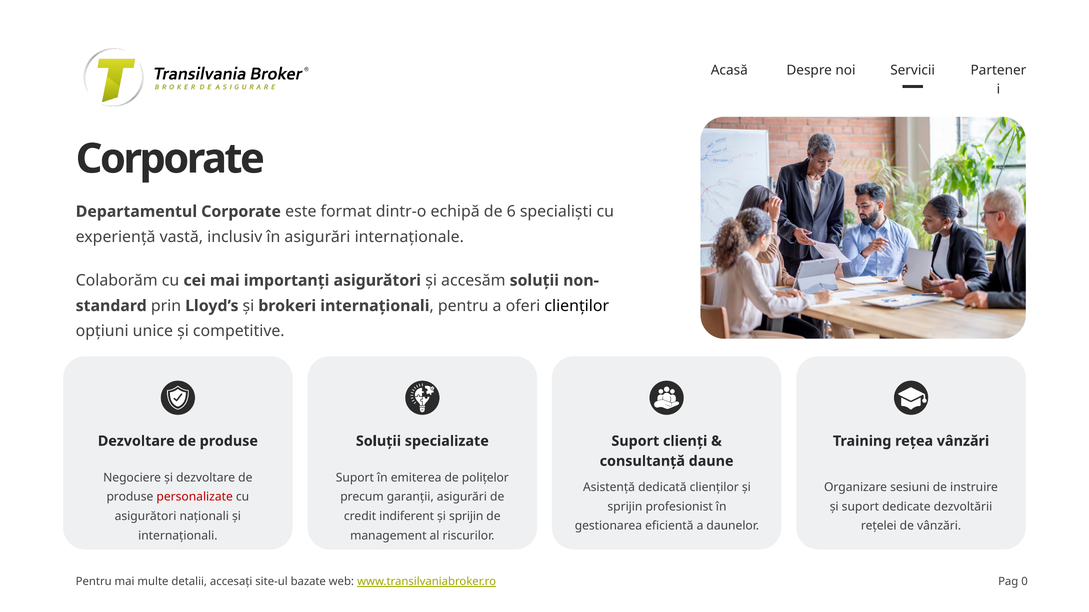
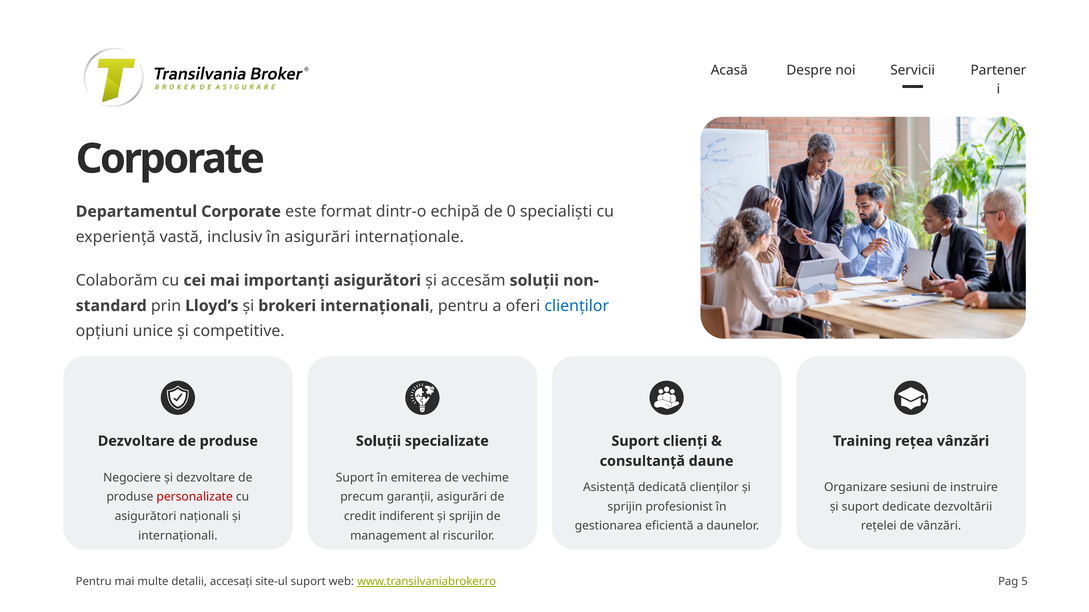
6: 6 -> 0 (511, 212)
clienților colour: black -> blue (577, 306)
polițelor: polițelor -> vechime (485, 478)
site-ul bazate: bazate -> suport (308, 582)
0: 0 -> 5 (1025, 582)
